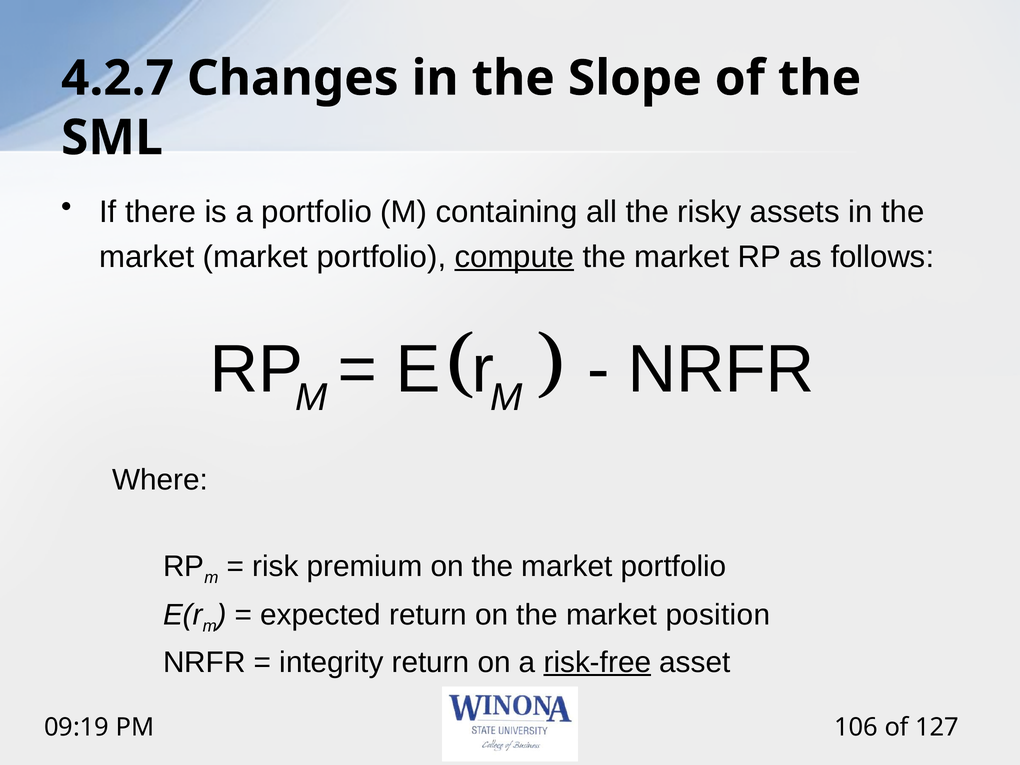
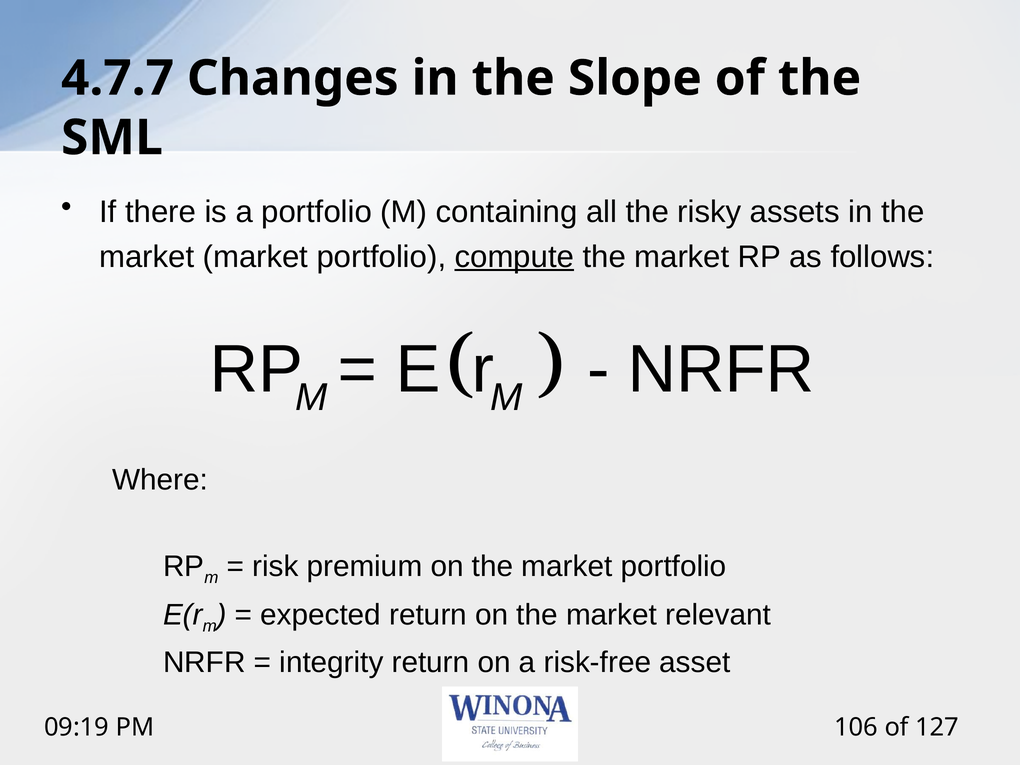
4.2.7: 4.2.7 -> 4.7.7 (118, 78)
position: position -> relevant (718, 615)
risk-free underline: present -> none (597, 662)
